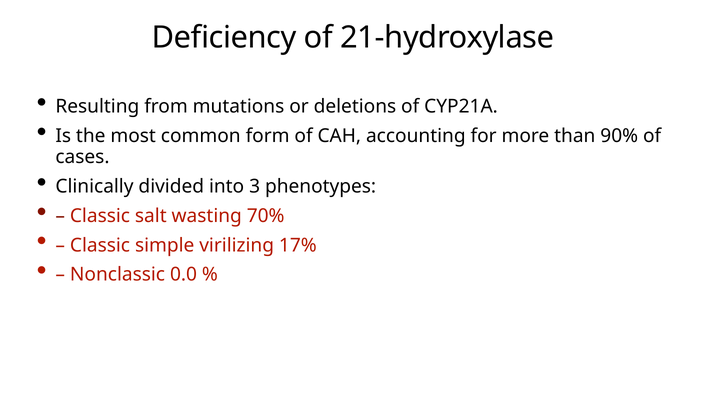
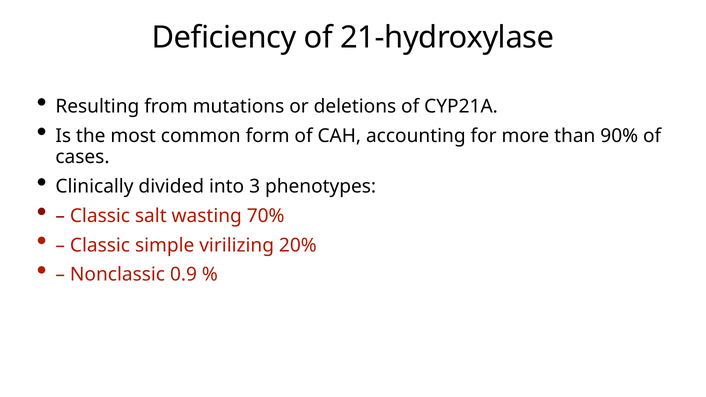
17%: 17% -> 20% (298, 245)
0.0: 0.0 -> 0.9 (183, 275)
